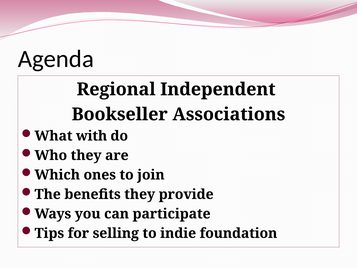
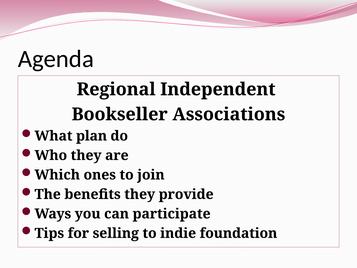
with: with -> plan (92, 136)
